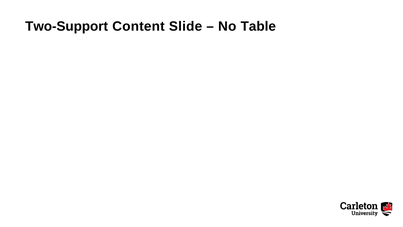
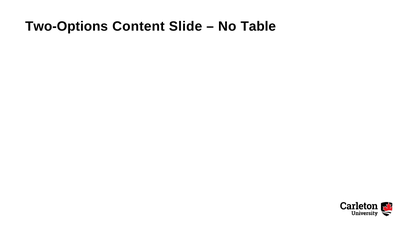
Two-Support: Two-Support -> Two-Options (67, 26)
